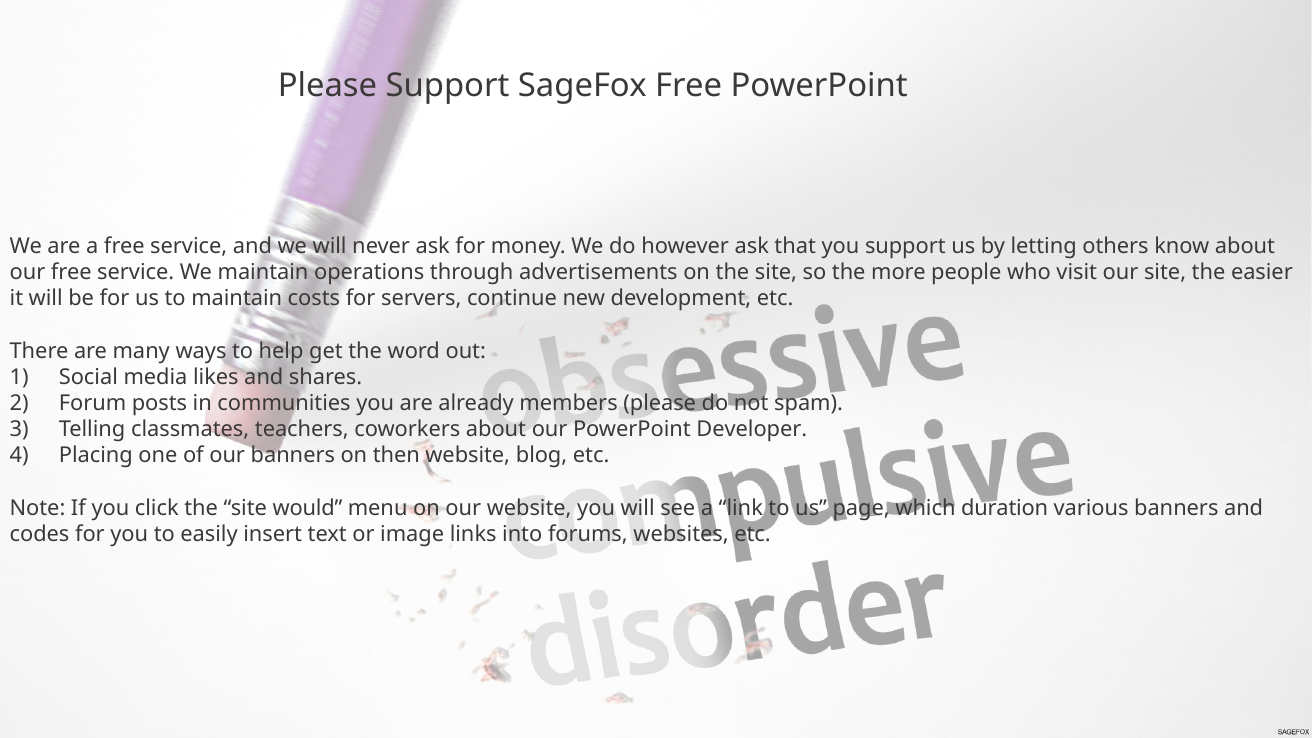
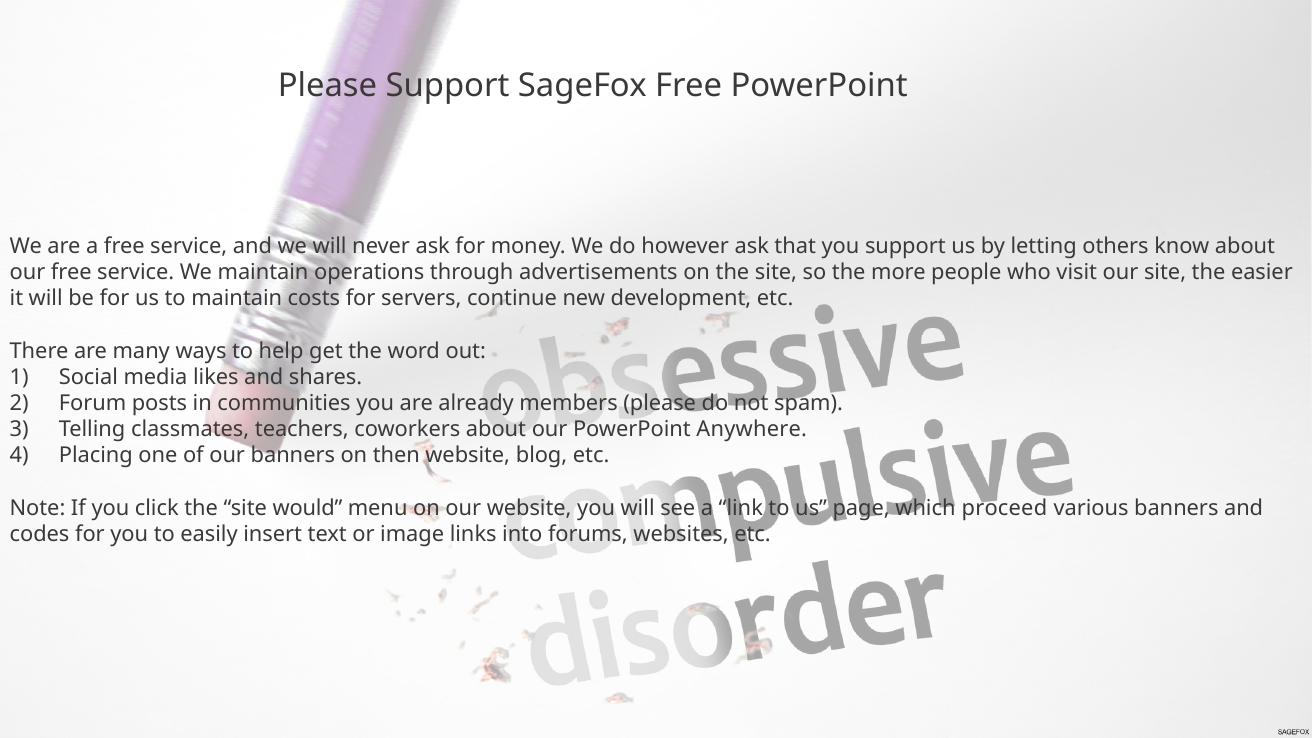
Developer: Developer -> Anywhere (752, 430)
duration: duration -> proceed (1004, 508)
